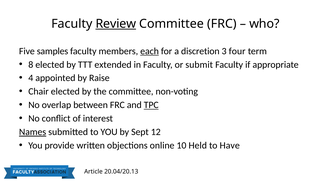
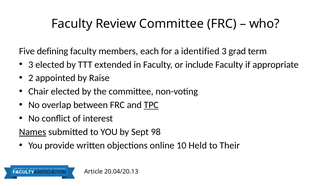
Review underline: present -> none (116, 24)
samples: samples -> defining (53, 51)
each underline: present -> none (150, 51)
discretion: discretion -> identified (200, 51)
four: four -> grad (237, 51)
8: 8 -> 3 (31, 65)
submit: submit -> include (199, 65)
4: 4 -> 2 (31, 78)
12: 12 -> 98 (156, 132)
Have: Have -> Their (230, 146)
